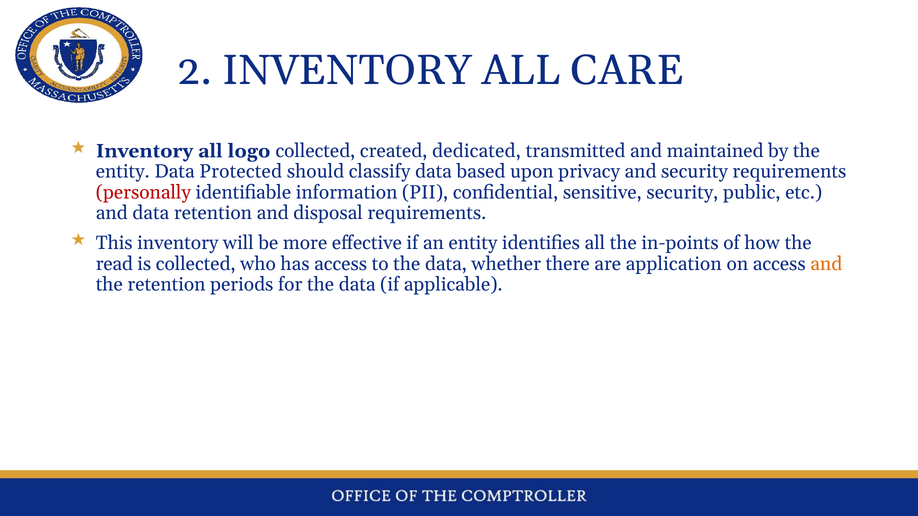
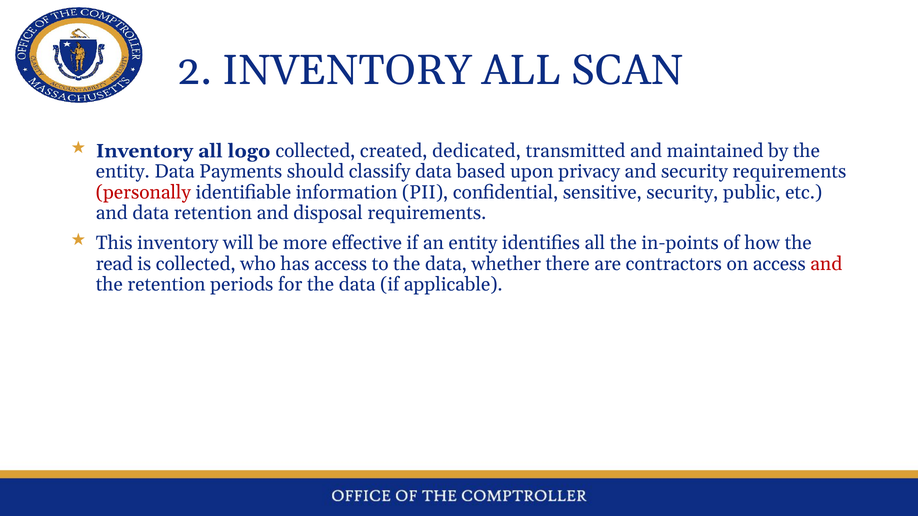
CARE: CARE -> SCAN (627, 70)
Protected: Protected -> Payments (241, 172)
application: application -> contractors (674, 264)
and colour: orange -> red (826, 264)
